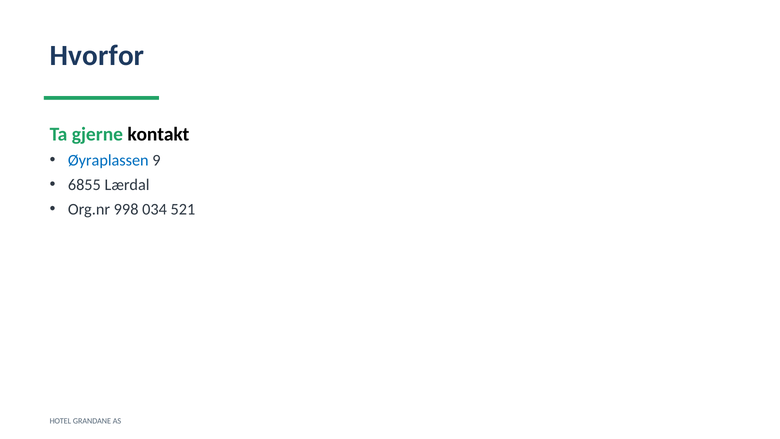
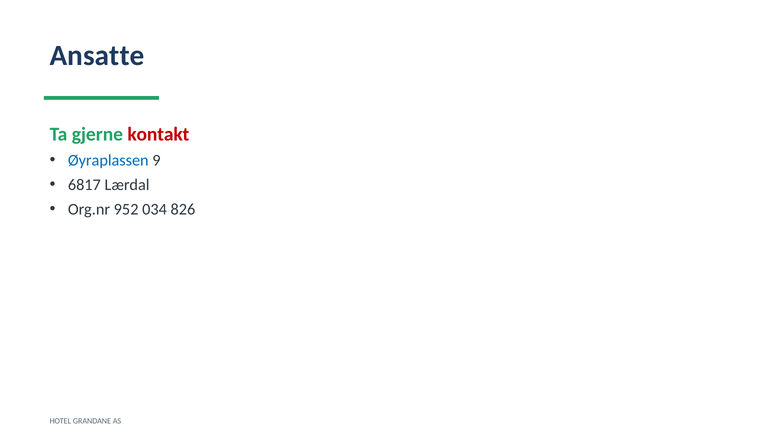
Hvorfor: Hvorfor -> Ansatte (97, 56)
kontakt colour: black -> red (158, 134)
6855: 6855 -> 6817 (84, 185)
998: 998 -> 952 (126, 209)
521: 521 -> 826 (183, 209)
